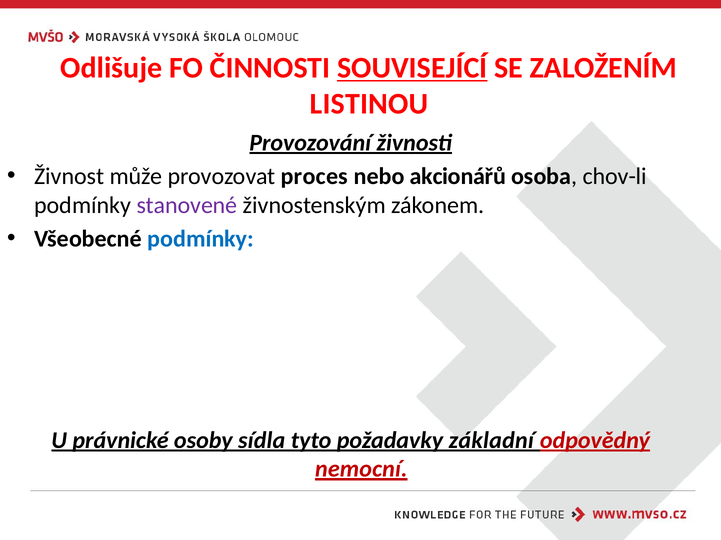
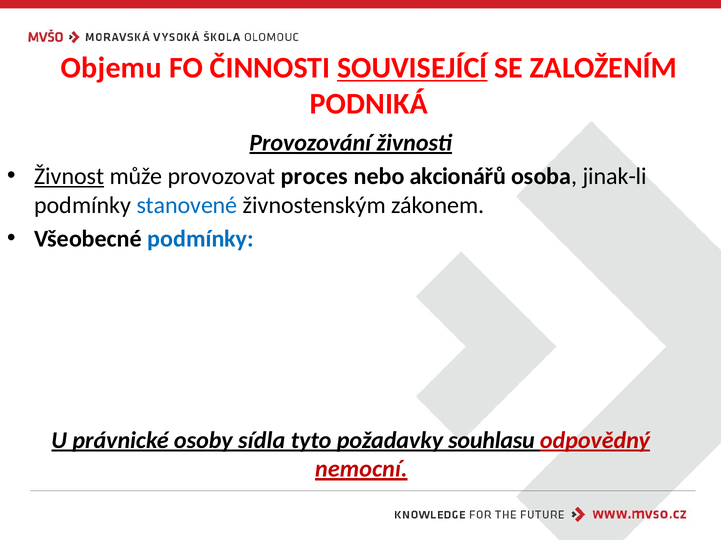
Odlišuje: Odlišuje -> Objemu (111, 68)
LISTINOU: LISTINOU -> PODNIKÁ (369, 104)
Živnost underline: none -> present (69, 177)
chov-li: chov-li -> jinak-li (615, 177)
stanovené colour: purple -> blue (187, 205)
základní: základní -> souhlasu (491, 441)
